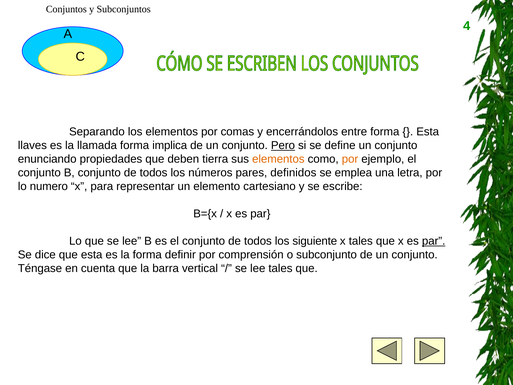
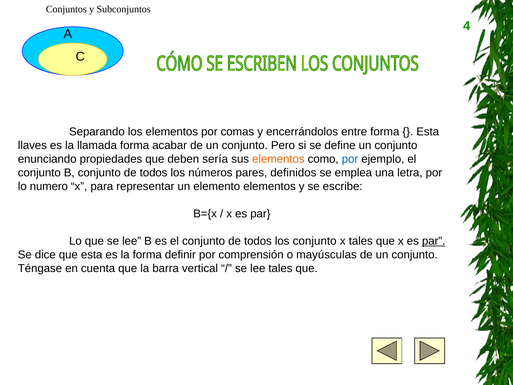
implica: implica -> acabar (170, 145)
Pero underline: present -> none (283, 145)
tierra: tierra -> sería (215, 159)
por colour: orange -> blue (350, 159)
elemento cartesiano: cartesiano -> elementos (270, 186)
los siguiente: siguiente -> conjunto (315, 241)
subconjunto: subconjunto -> mayúsculas (326, 255)
